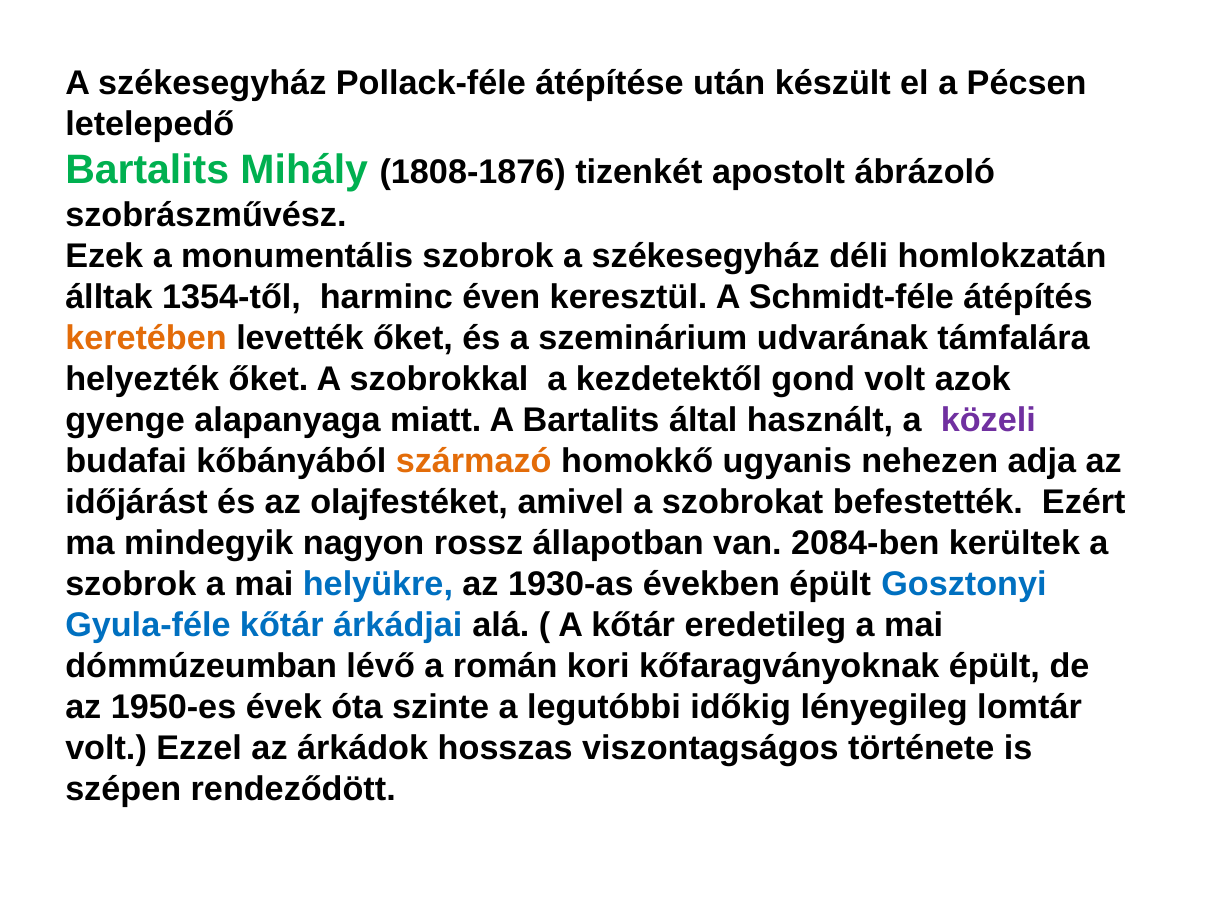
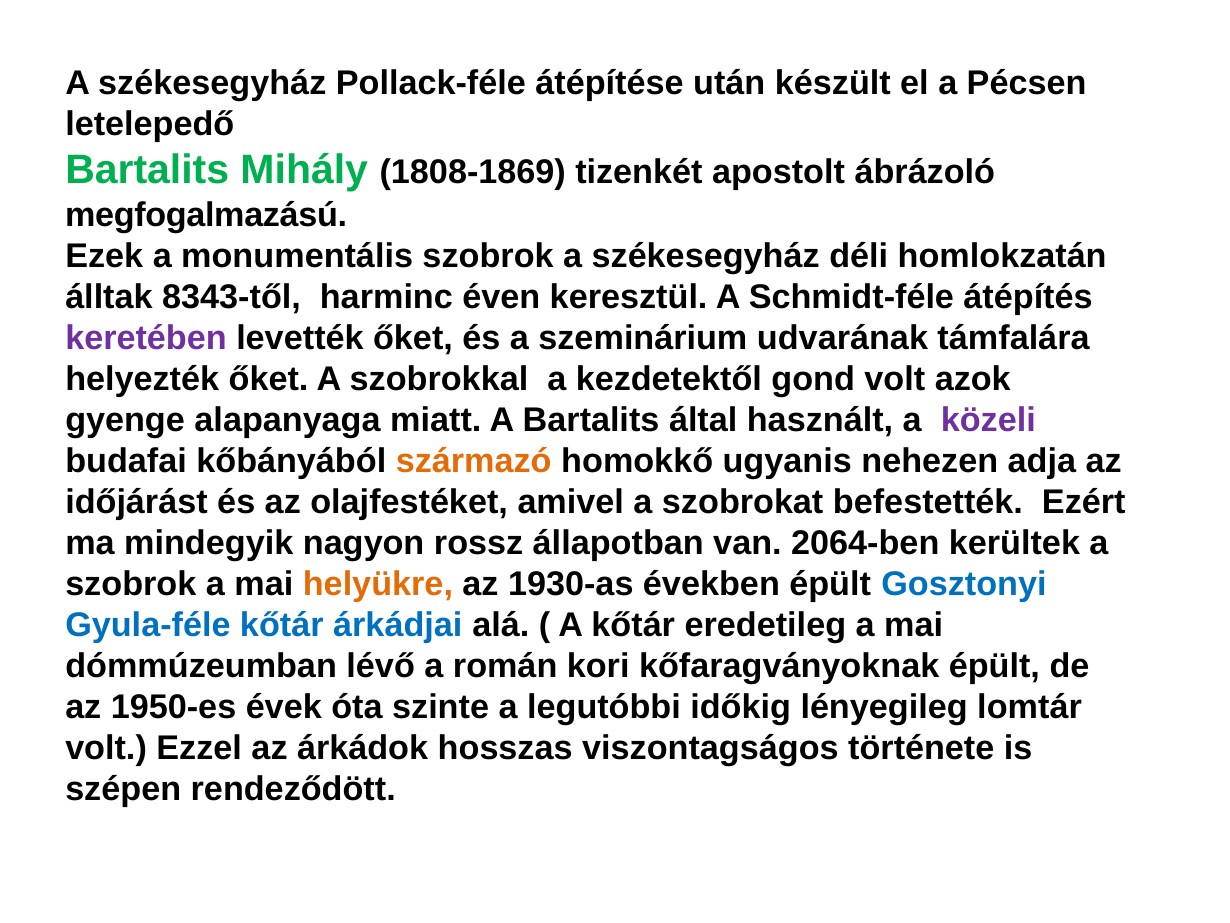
1808-1876: 1808-1876 -> 1808-1869 (473, 172)
szobrászművész: szobrászművész -> megfogalmazású (206, 215)
1354-től: 1354-től -> 8343-től (231, 297)
keretében colour: orange -> purple (146, 338)
2084-ben: 2084-ben -> 2064-ben (865, 543)
helyükre colour: blue -> orange (378, 584)
